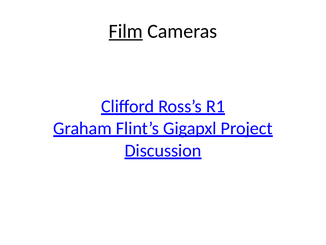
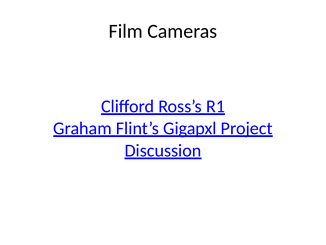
Film underline: present -> none (126, 31)
